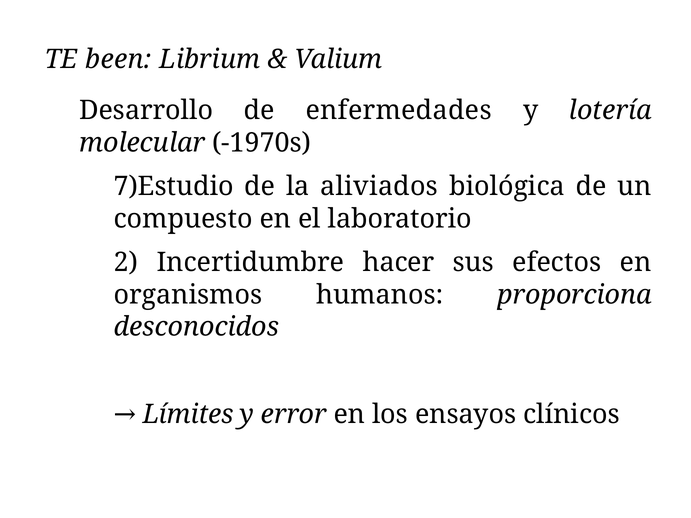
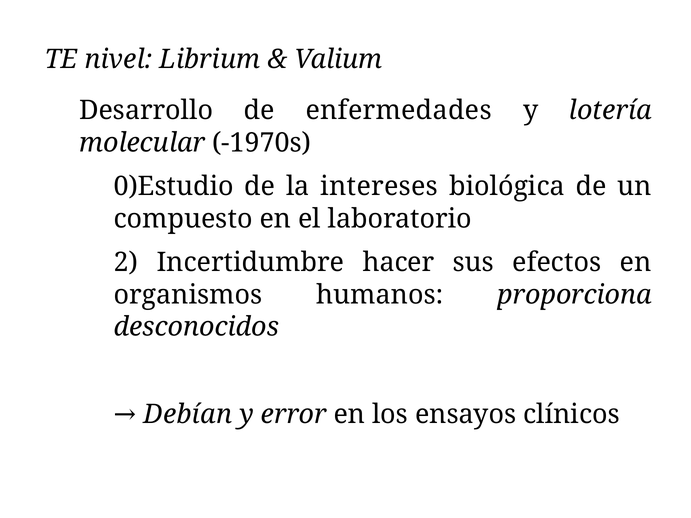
been: been -> nivel (119, 59)
7)Estudio: 7)Estudio -> 0)Estudio (174, 187)
aliviados: aliviados -> intereses (379, 187)
Límites: Límites -> Debían (188, 415)
